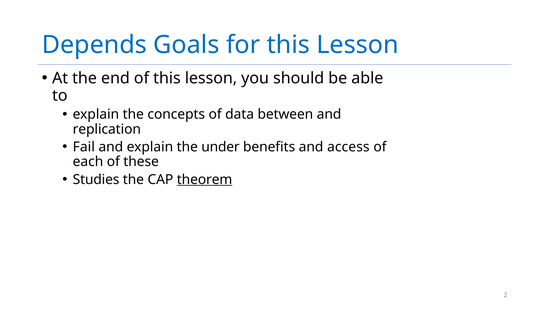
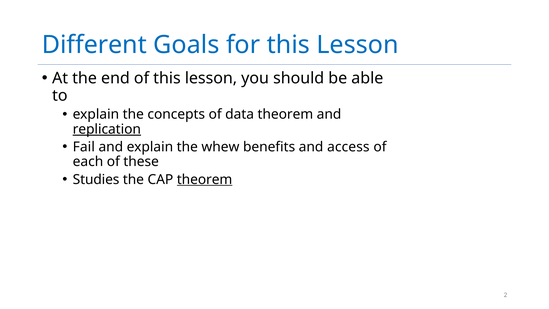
Depends: Depends -> Different (94, 45)
data between: between -> theorem (285, 114)
replication underline: none -> present (107, 129)
under: under -> whew (220, 147)
